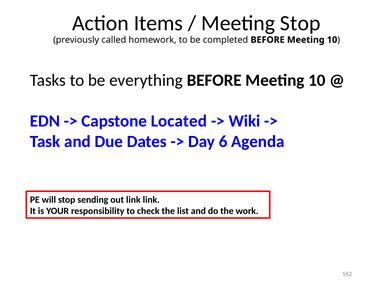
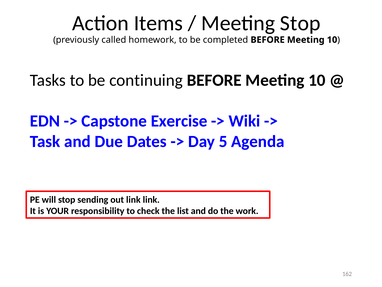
everything: everything -> continuing (146, 80)
Located: Located -> Exercise (179, 121)
6: 6 -> 5 (223, 141)
